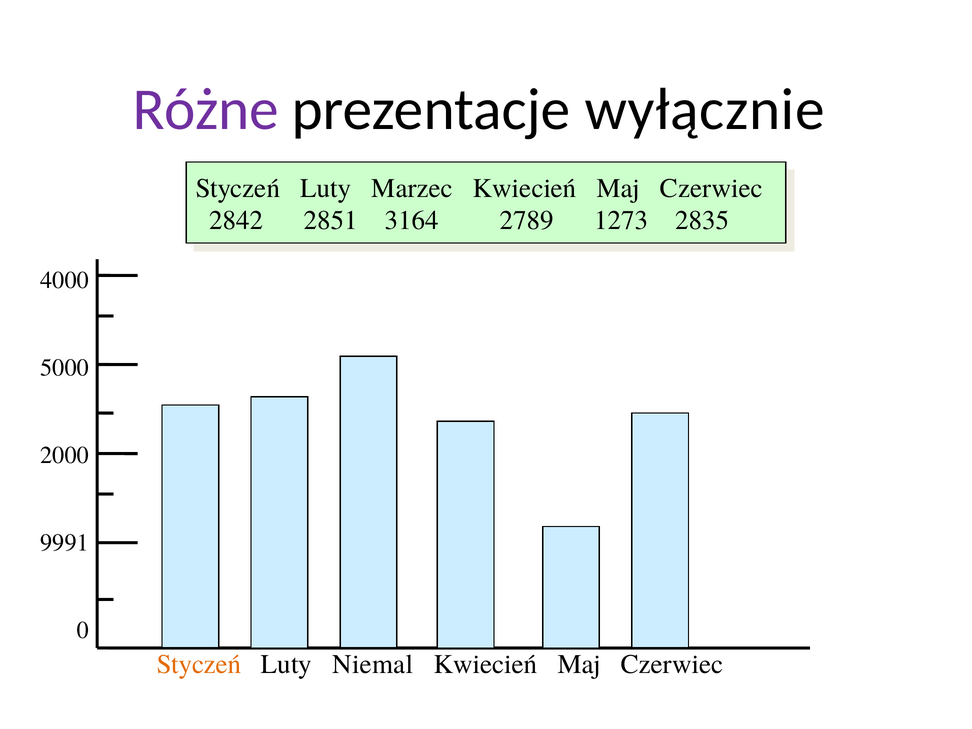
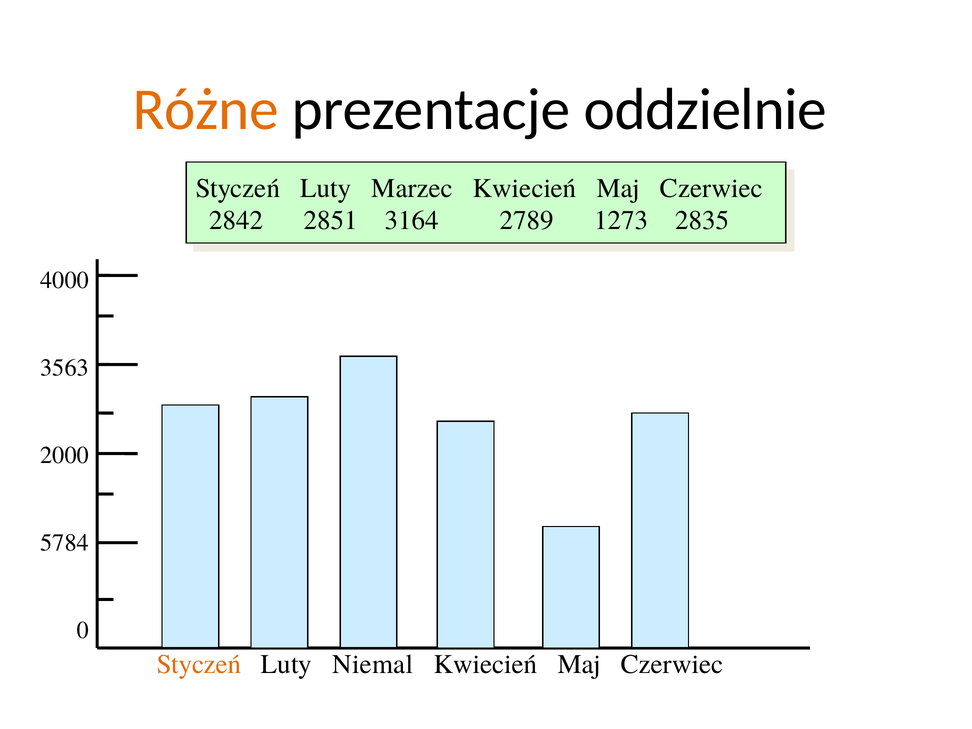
Różne colour: purple -> orange (206, 110)
wyłącznie: wyłącznie -> oddzielnie (705, 110)
5000: 5000 -> 3563 (65, 368)
9991: 9991 -> 5784 (65, 543)
